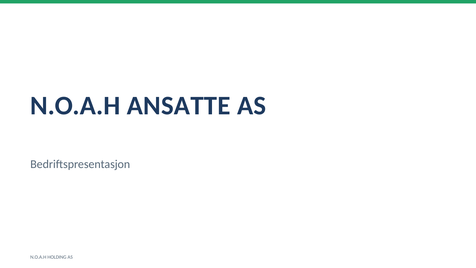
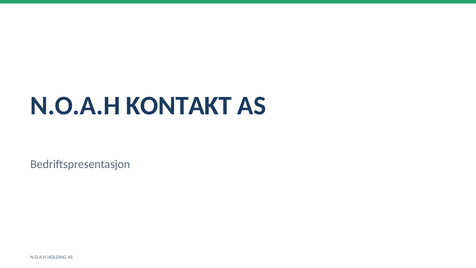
ANSATTE: ANSATTE -> KONTAKT (179, 106)
